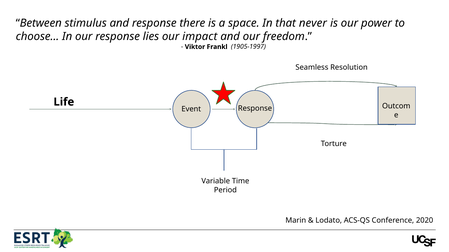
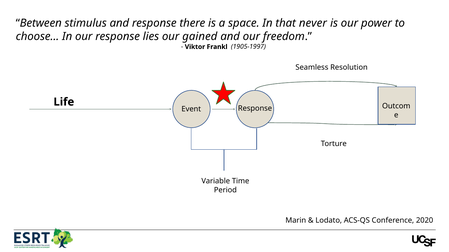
impact: impact -> gained (200, 37)
